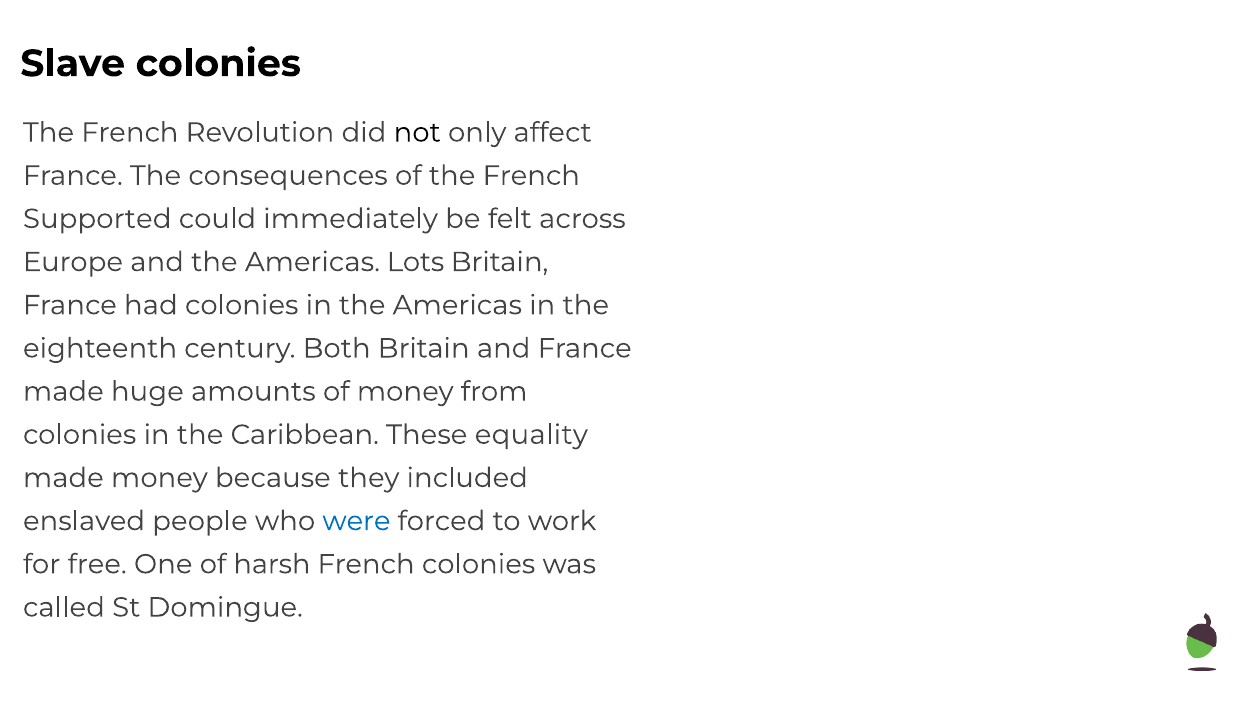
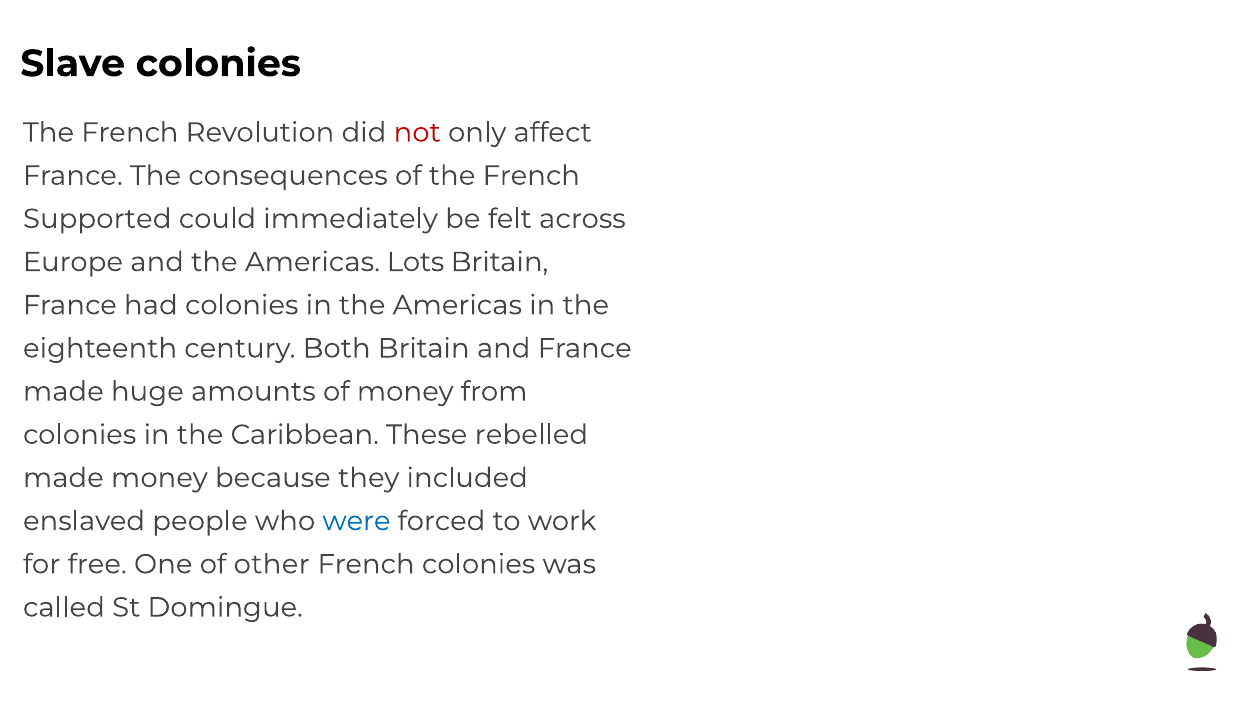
not colour: black -> red (417, 132)
equality: equality -> rebelled (531, 435)
harsh: harsh -> other (272, 564)
